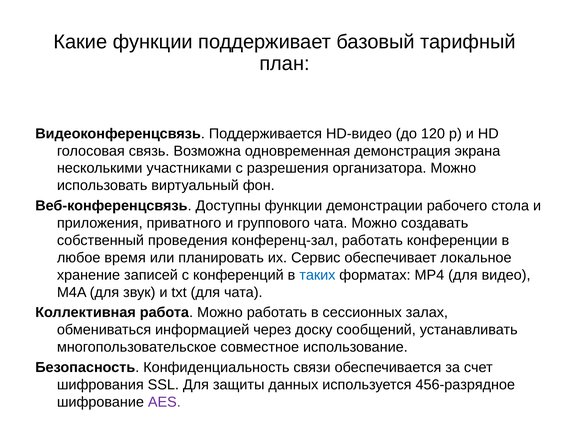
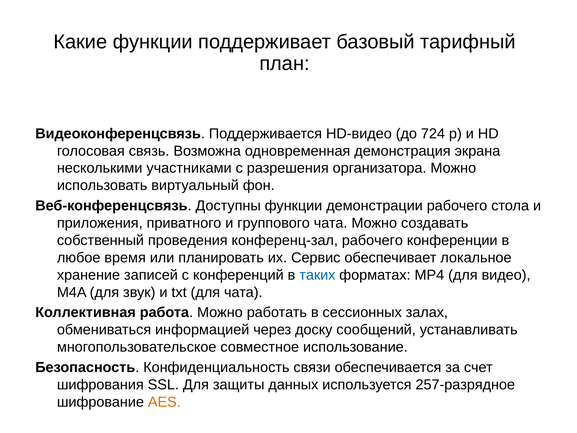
120: 120 -> 724 (433, 134)
конференц-зал работать: работать -> рабочего (372, 240)
456-разрядное: 456-разрядное -> 257-разрядное (465, 385)
AES colour: purple -> orange (164, 402)
